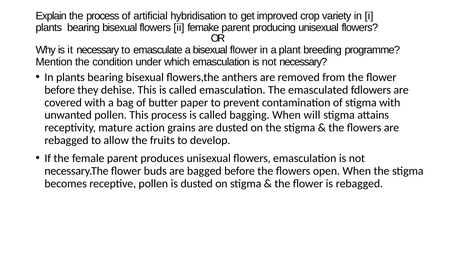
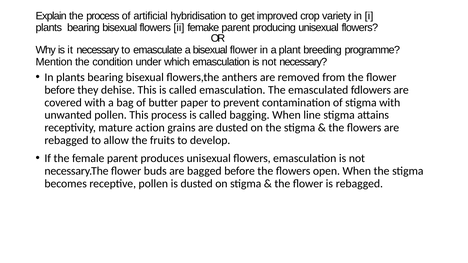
will: will -> line (312, 115)
